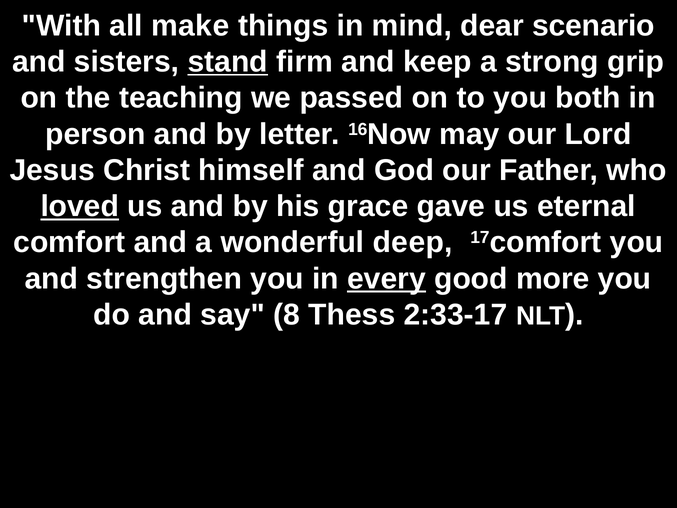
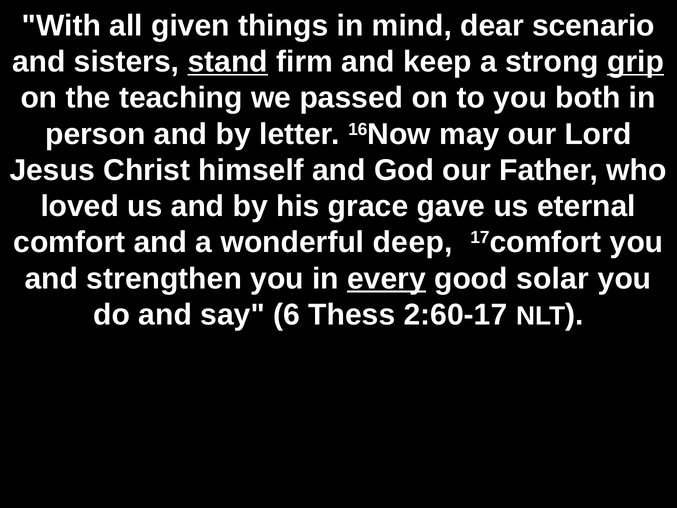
make: make -> given (190, 26)
grip underline: none -> present (636, 62)
loved underline: present -> none (80, 206)
more: more -> solar (553, 279)
8: 8 -> 6 (287, 315)
2:33-17: 2:33-17 -> 2:60-17 (455, 315)
